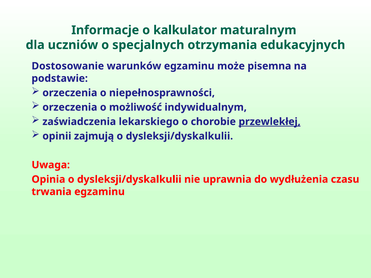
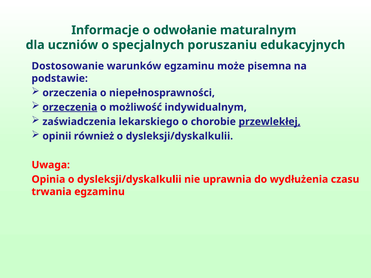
kalkulator: kalkulator -> odwołanie (185, 30)
otrzymania: otrzymania -> poruszaniu (222, 45)
orzeczenia underline: none -> present (70, 107)
zajmują: zajmują -> również (94, 136)
